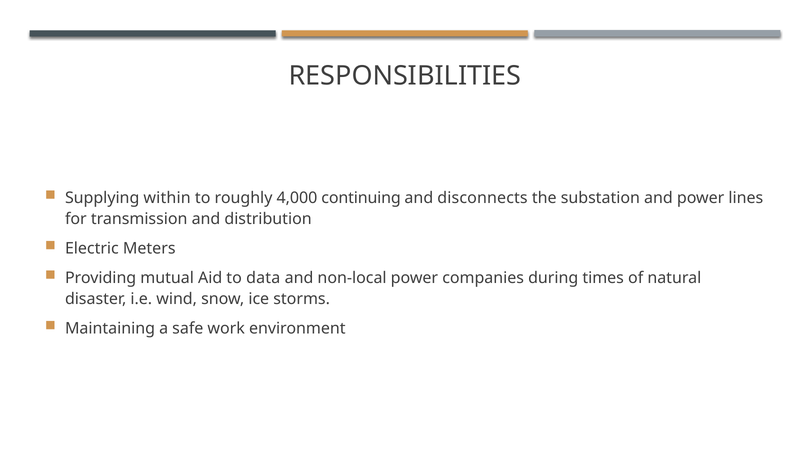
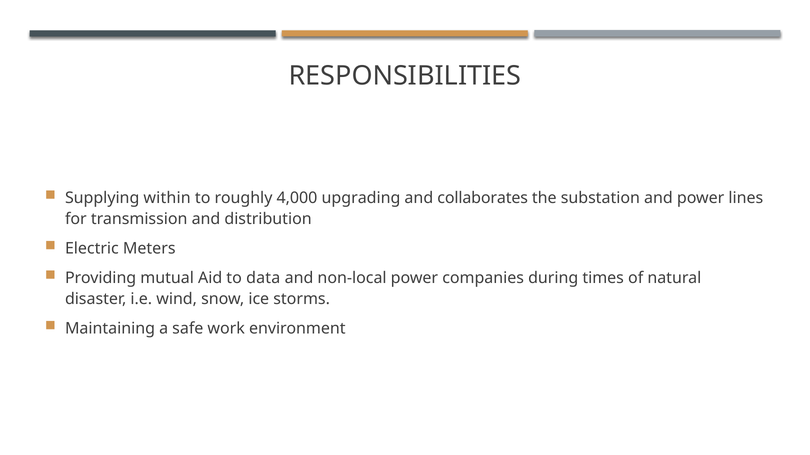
continuing: continuing -> upgrading (361, 198)
disconnects: disconnects -> collaborates (483, 198)
